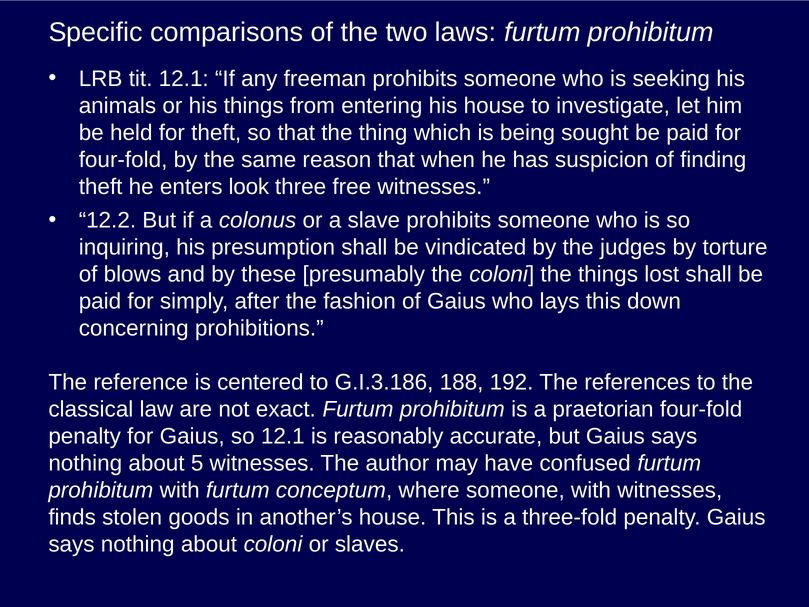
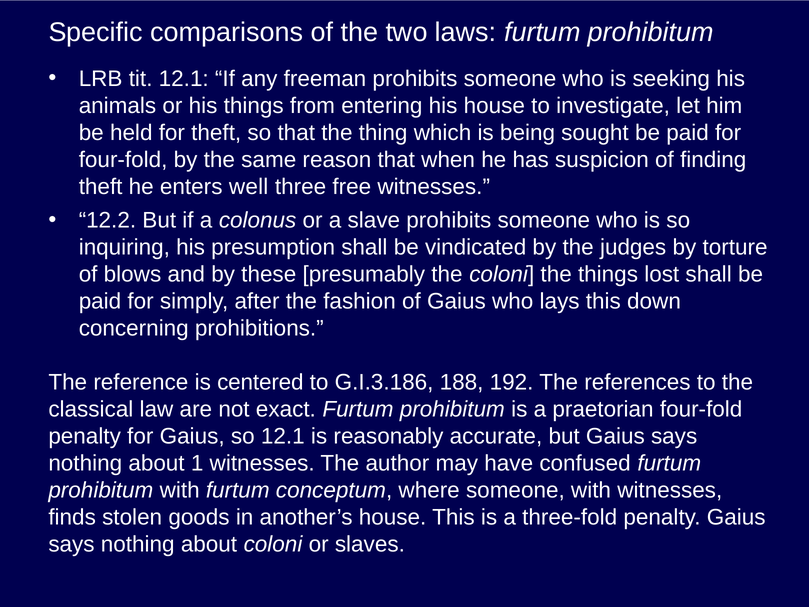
look: look -> well (249, 187)
5: 5 -> 1 (197, 463)
